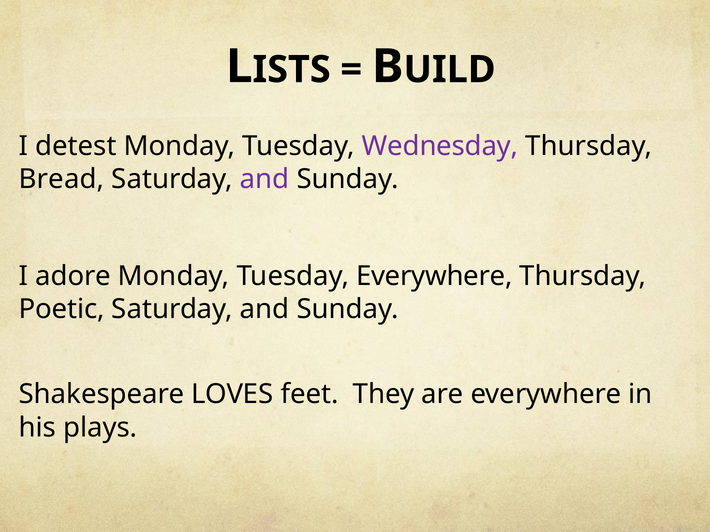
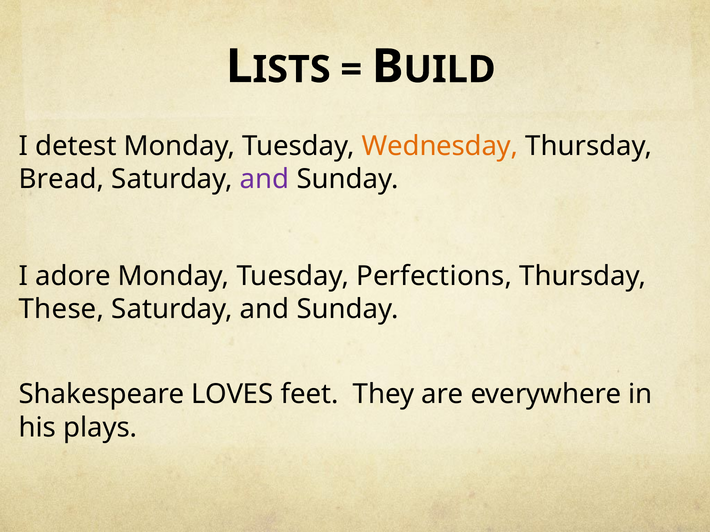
Wednesday colour: purple -> orange (440, 146)
Tuesday Everywhere: Everywhere -> Perfections (434, 276)
Poetic: Poetic -> These (62, 310)
